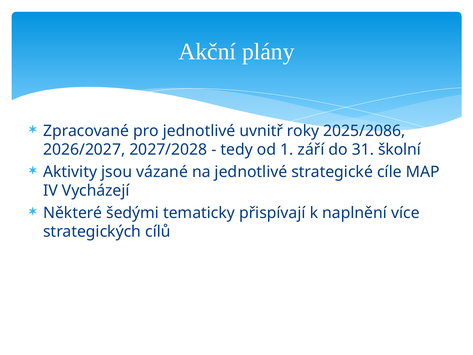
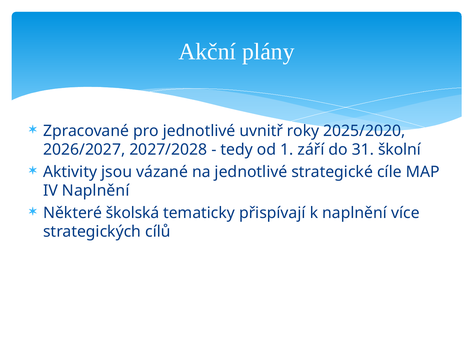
2025/2086: 2025/2086 -> 2025/2020 (364, 131)
IV Vycházejí: Vycházejí -> Naplnění (96, 191)
šedými: šedými -> školská (133, 213)
